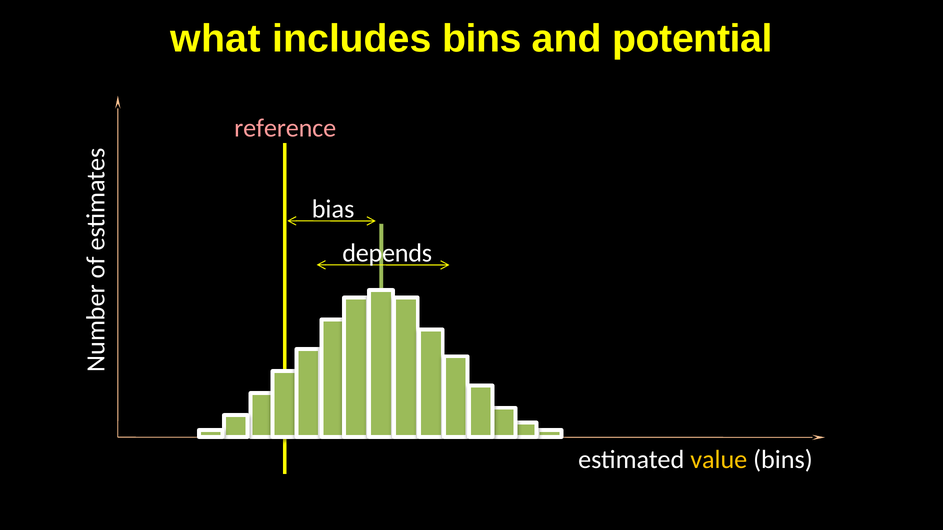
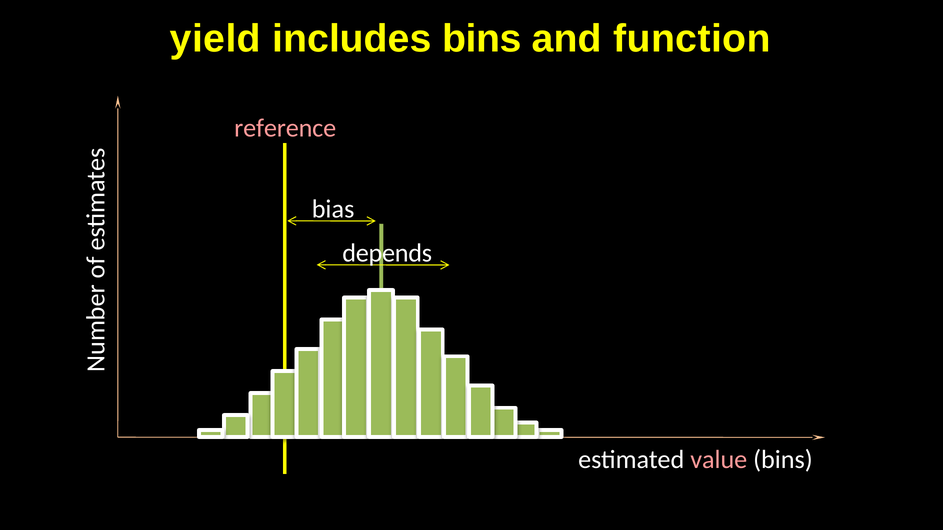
what: what -> yield (215, 39)
potential: potential -> function (692, 39)
value colour: yellow -> pink (719, 460)
